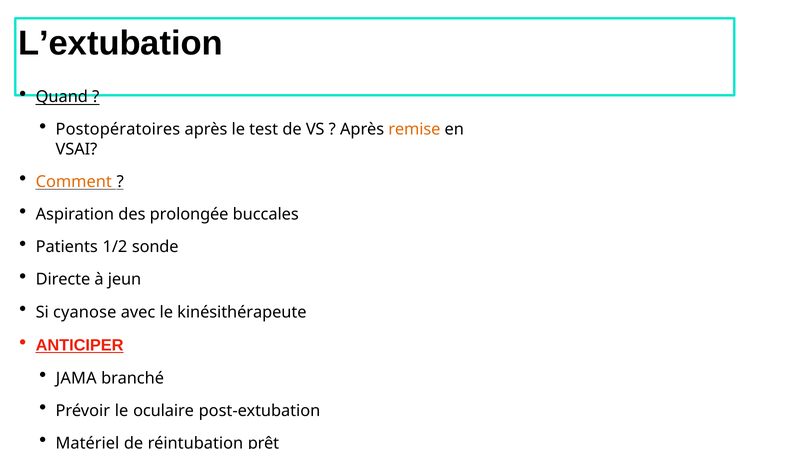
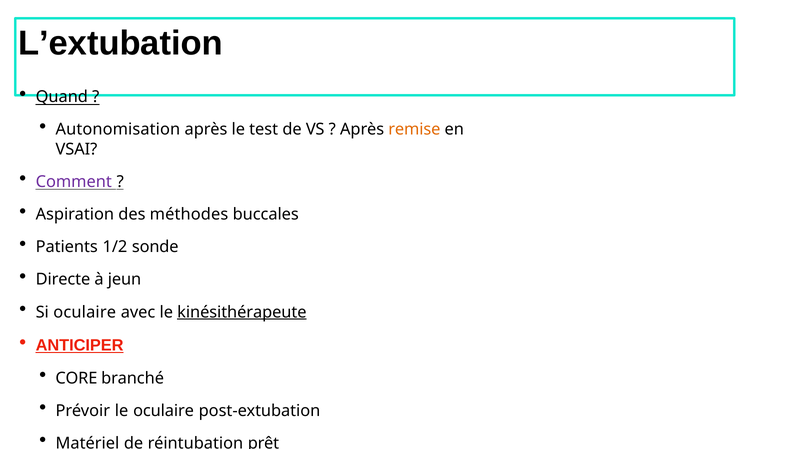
Postopératoires: Postopératoires -> Autonomisation (118, 129)
Comment colour: orange -> purple (74, 182)
prolongée: prolongée -> méthodes (189, 214)
Si cyanose: cyanose -> oculaire (85, 312)
kinésithérapeute underline: none -> present (242, 312)
JAMA: JAMA -> CORE (76, 378)
